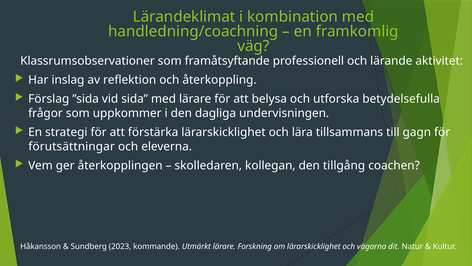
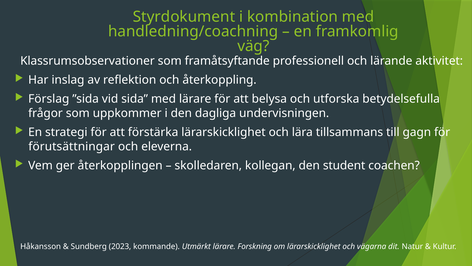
Lärandeklimat: Lärandeklimat -> Styrdokument (184, 17)
tillgång: tillgång -> student (344, 165)
